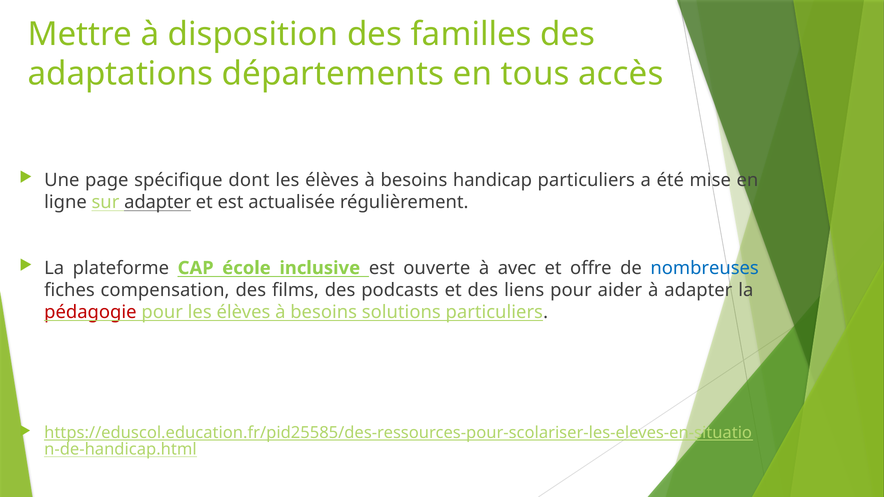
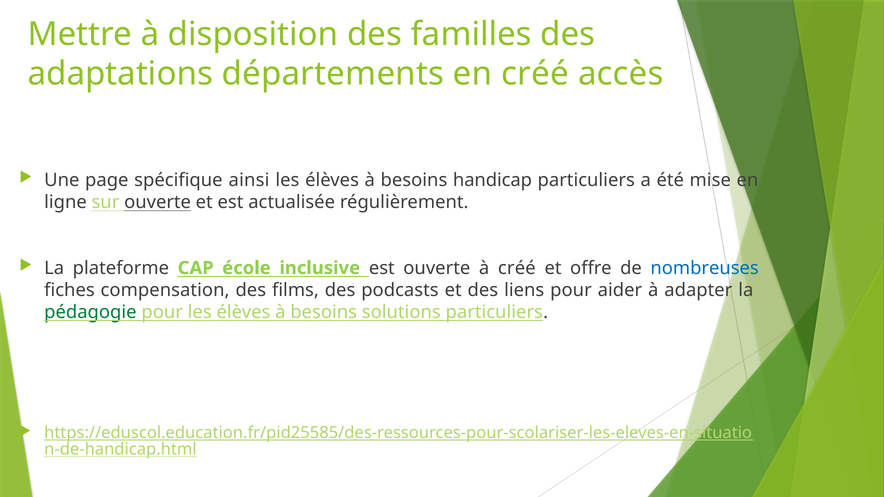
en tous: tous -> créé (535, 74)
dont: dont -> ainsi (249, 180)
sur adapter: adapter -> ouverte (158, 202)
à avec: avec -> créé (517, 268)
pédagogie colour: red -> green (90, 312)
